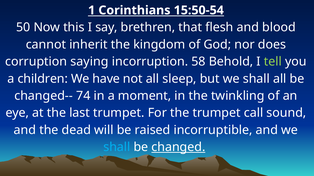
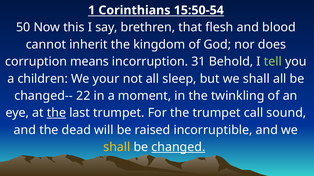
saying: saying -> means (90, 62)
58: 58 -> 31 (198, 62)
have: have -> your (106, 79)
74: 74 -> 22 (83, 96)
the underline: none -> present (56, 113)
shall colour: light blue -> yellow (117, 148)
